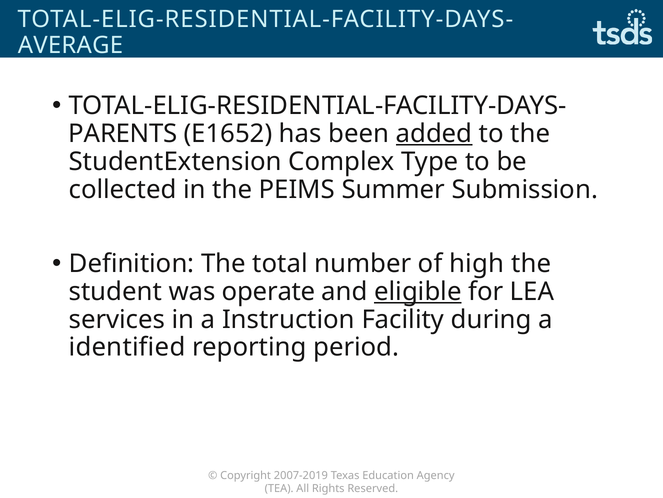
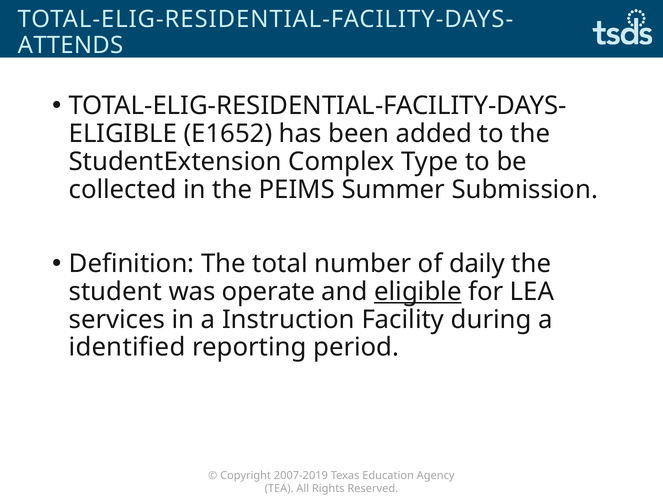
AVERAGE: AVERAGE -> ATTENDS (70, 45)
PARENTS: PARENTS -> ELIGIBLE (123, 134)
added underline: present -> none (434, 134)
high: high -> daily (477, 263)
